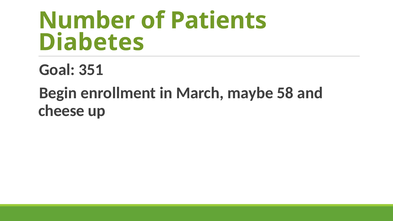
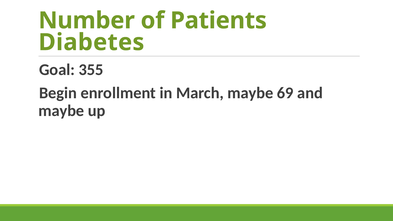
351: 351 -> 355 (91, 70)
58: 58 -> 69 (285, 93)
cheese: cheese -> maybe (61, 111)
